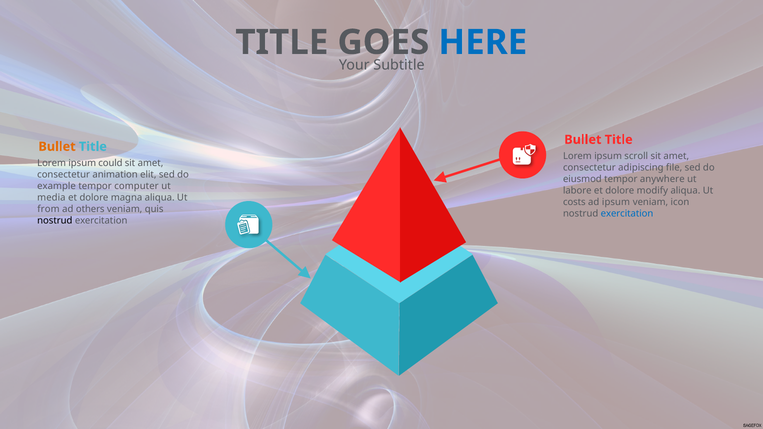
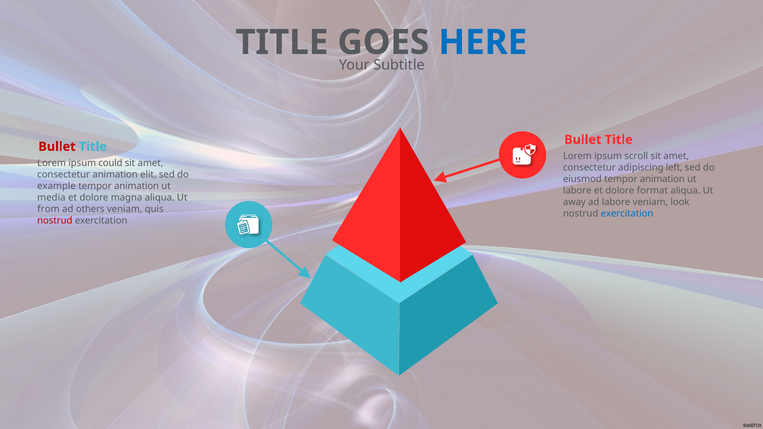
Bullet colour: orange -> red (57, 147)
file: file -> left (674, 168)
eiusmod tempor anywhere: anywhere -> animation (662, 179)
computer: computer -> animation (137, 186)
modify: modify -> format (652, 191)
costs: costs -> away (574, 202)
ad ipsum: ipsum -> labore (616, 202)
icon: icon -> look (680, 202)
nostrud colour: black -> red (55, 221)
